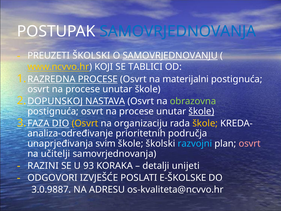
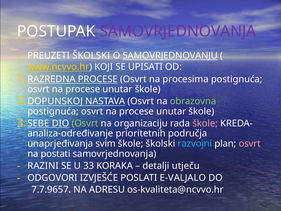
SAMOVRJEDNOVANJA colour: blue -> purple (178, 31)
TABLICI: TABLICI -> UPISATI (146, 67)
materijalni: materijalni -> procesima (186, 79)
škole underline: present -> none (201, 111)
FAZA: FAZA -> SEBE (38, 123)
Osvrt colour: yellow -> light green (85, 123)
škole colour: yellow -> pink (205, 123)
učitelji: učitelji -> postati (56, 154)
93: 93 -> 33 (89, 166)
unijeti: unijeti -> utječu (186, 166)
E-ŠKOLSKE: E-ŠKOLSKE -> E-VALJALO (183, 178)
3.0.9887: 3.0.9887 -> 7.7.9657 (51, 189)
